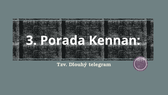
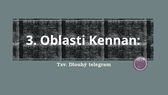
Porada: Porada -> Oblasti (63, 40)
